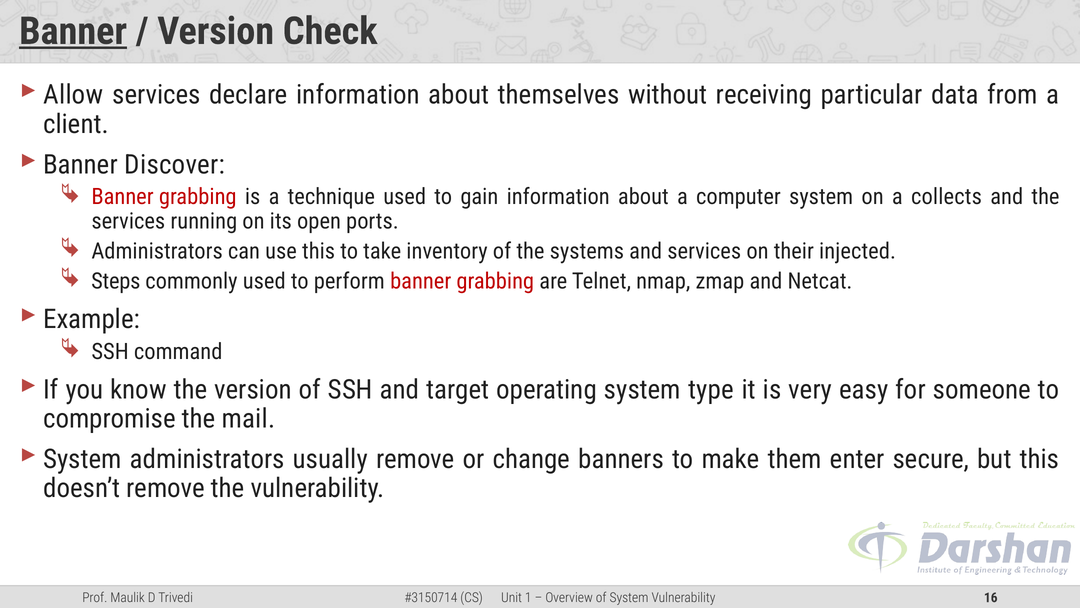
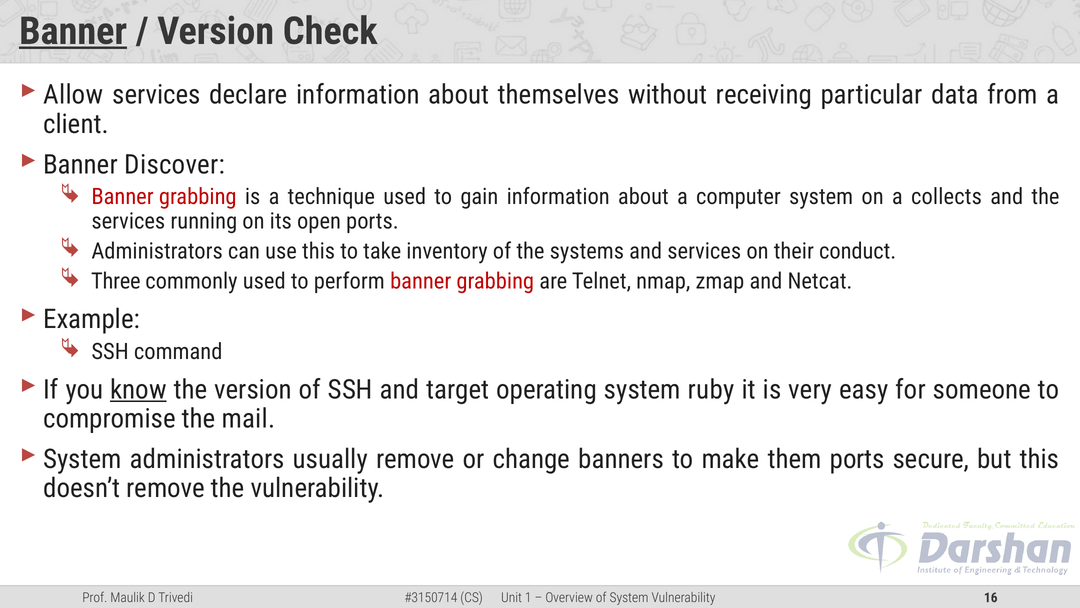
injected: injected -> conduct (858, 251)
Steps: Steps -> Three (116, 281)
know underline: none -> present (138, 389)
type: type -> ruby (711, 389)
them enter: enter -> ports (857, 459)
